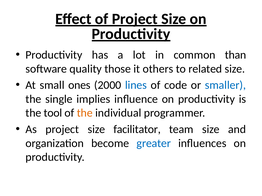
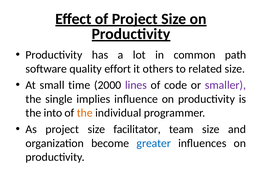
than: than -> path (236, 55)
those: those -> effort (118, 69)
ones: ones -> time (79, 85)
lines colour: blue -> purple (136, 85)
smaller colour: blue -> purple (225, 85)
tool: tool -> into (53, 113)
